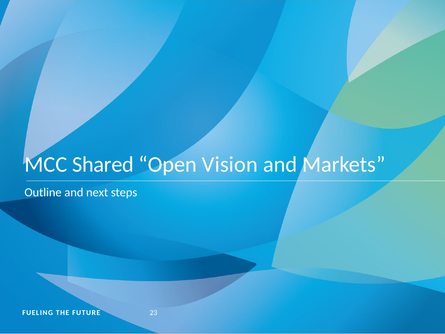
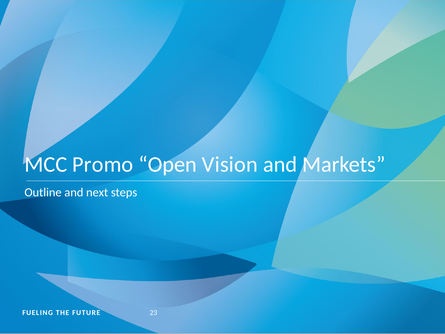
Shared: Shared -> Promo (103, 164)
